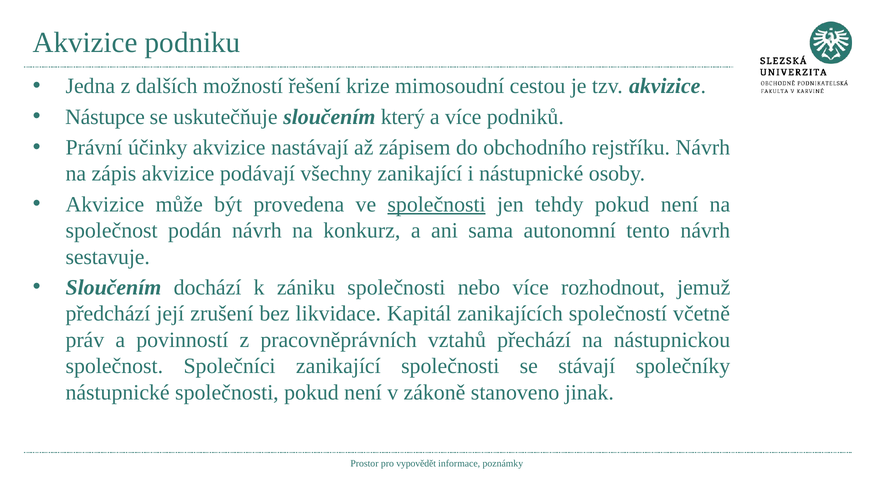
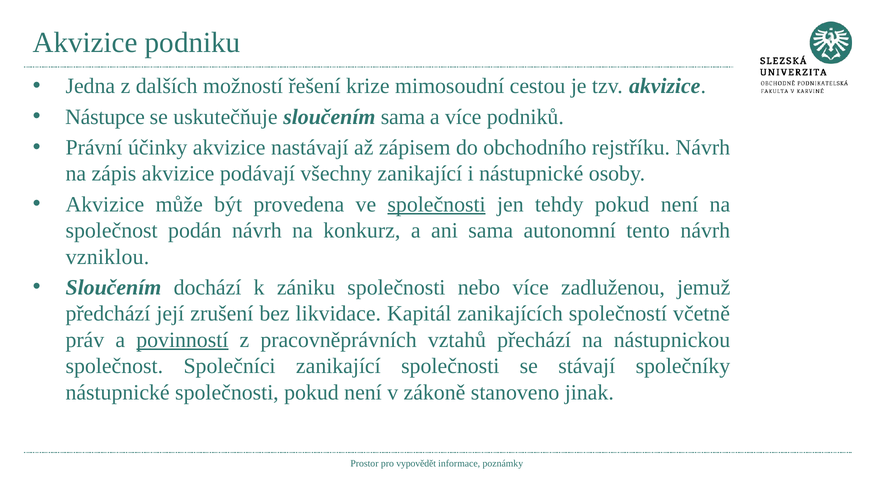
sloučením který: který -> sama (403, 117)
sestavuje: sestavuje -> vzniklou (108, 257)
rozhodnout: rozhodnout -> zadluženou (613, 287)
povinností underline: none -> present (182, 340)
